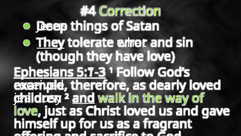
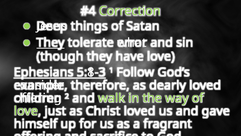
5:7-3: 5:7-3 -> 5:8-3 (91, 72)
received: received -> consider (41, 85)
jealousy: jealousy -> offering (38, 98)
and underline: present -> none (84, 98)
